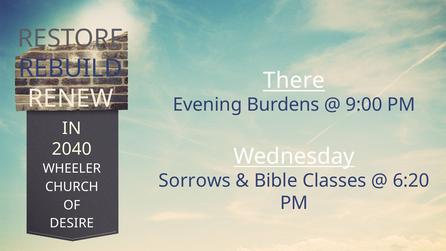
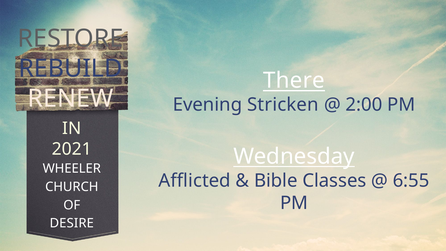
Burdens: Burdens -> Stricken (283, 105)
9:00: 9:00 -> 2:00 (364, 105)
2040: 2040 -> 2021 (72, 149)
Sorrows: Sorrows -> Afflicted (195, 181)
6:20: 6:20 -> 6:55 (411, 181)
